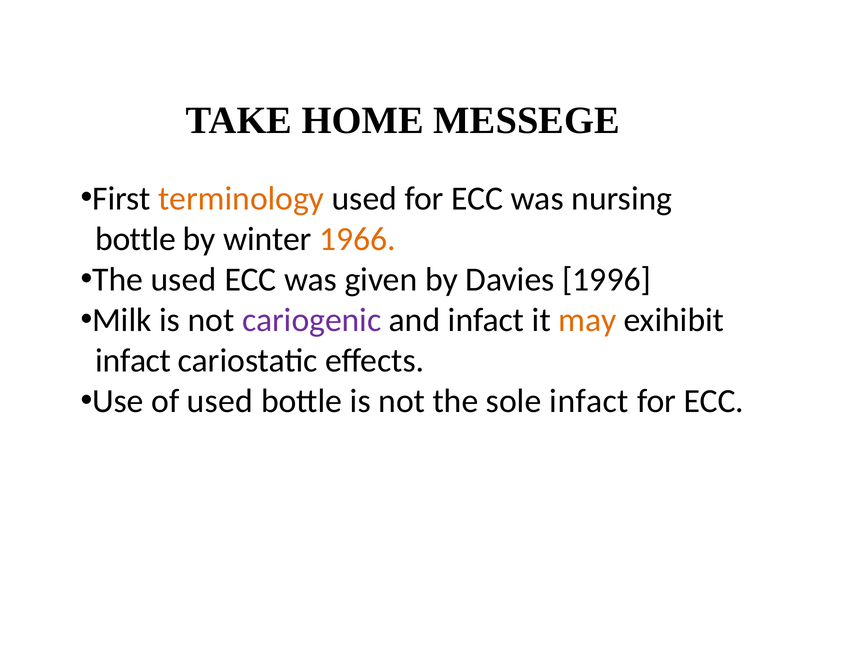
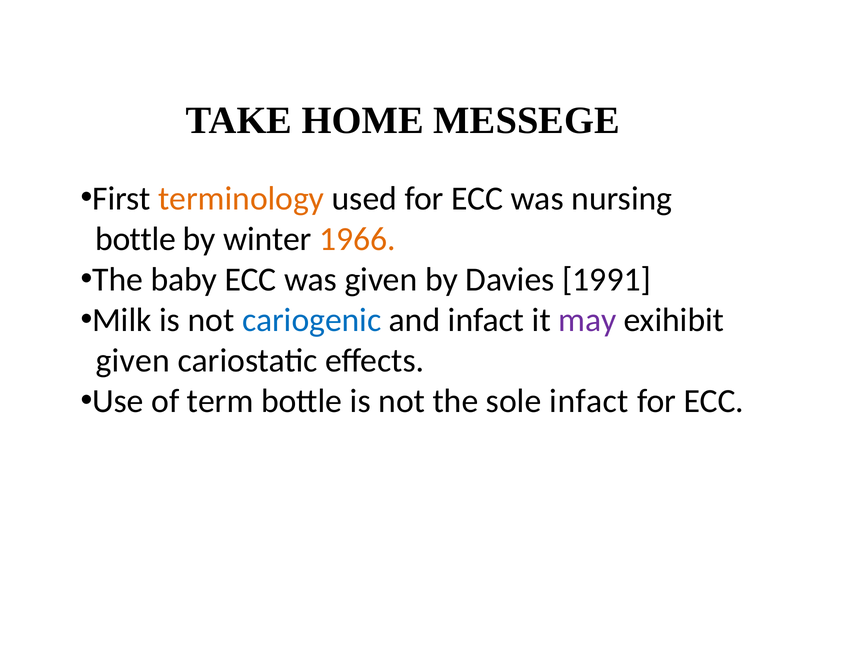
The used: used -> baby (184, 279)
1996: 1996 -> 1991 (607, 279)
cariogenic colour: purple -> blue (312, 320)
may colour: orange -> purple (587, 320)
infact: infact -> given (133, 360)
of used: used -> term (220, 401)
